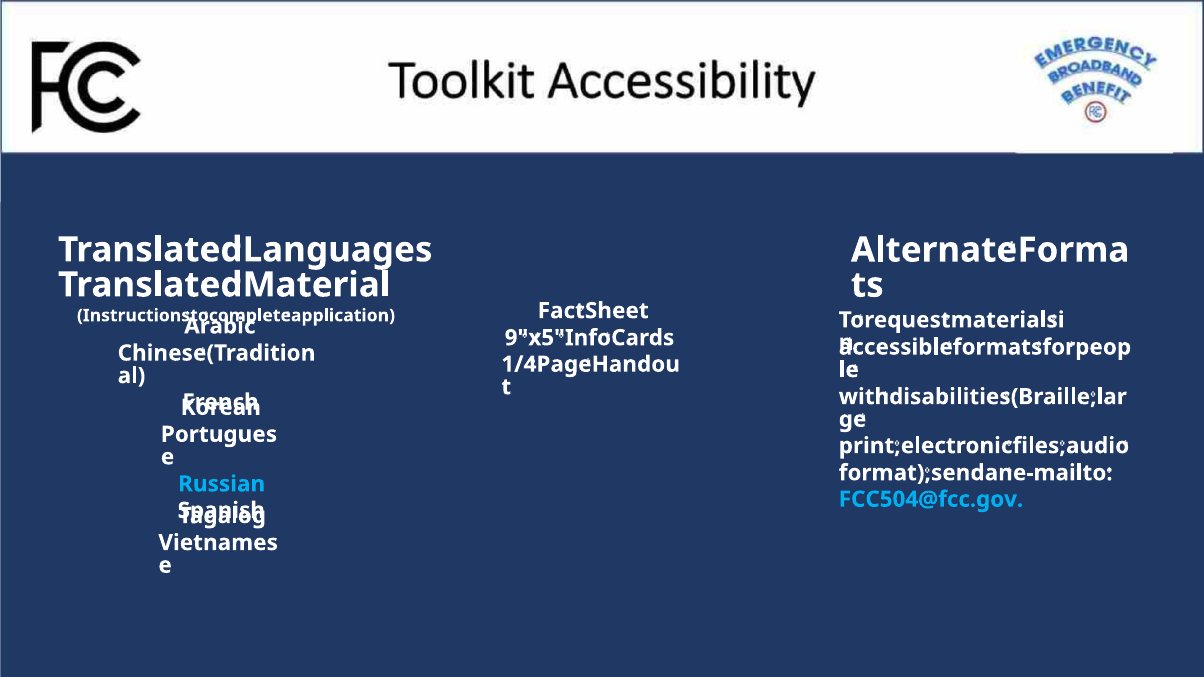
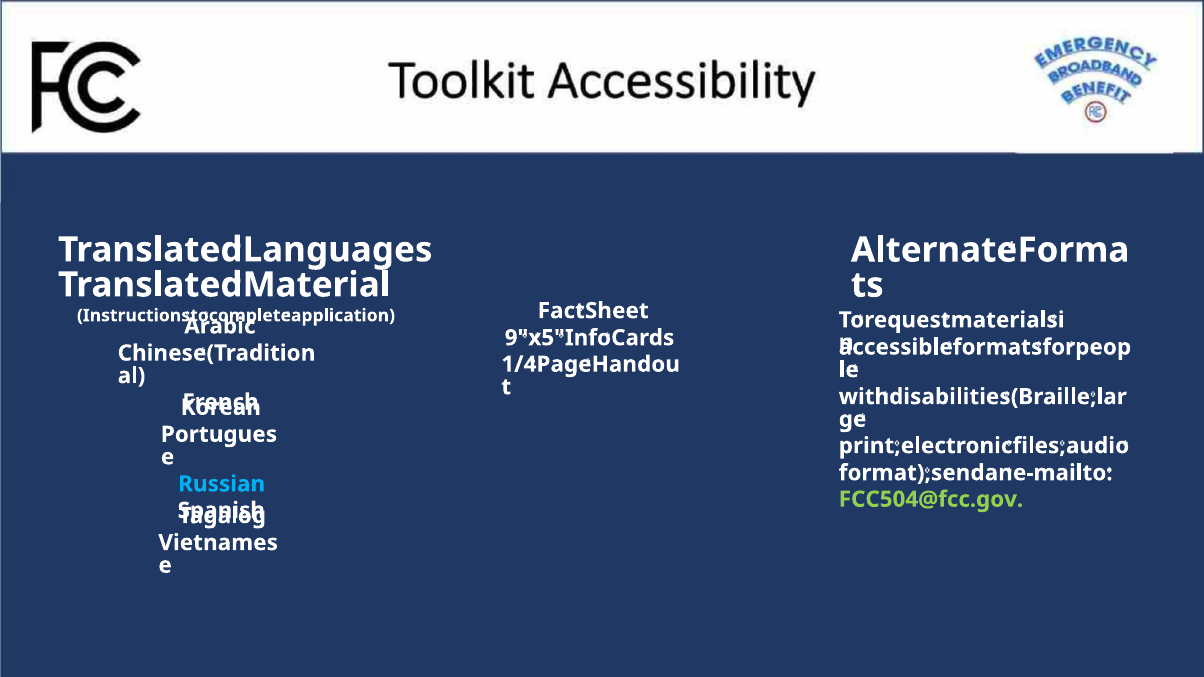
FCC504@fcc.gov colour: light blue -> light green (931, 499)
